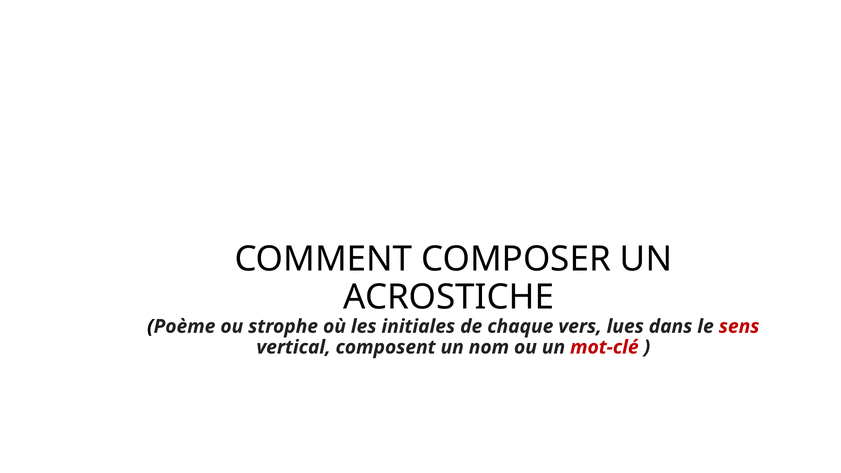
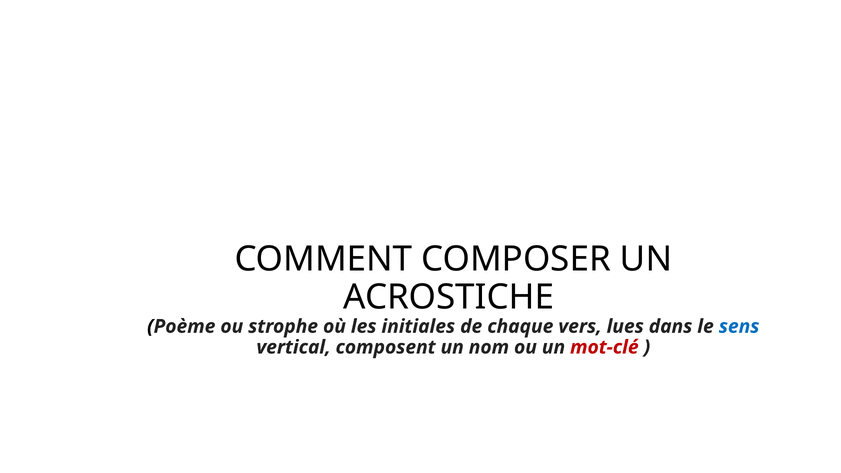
sens colour: red -> blue (739, 326)
